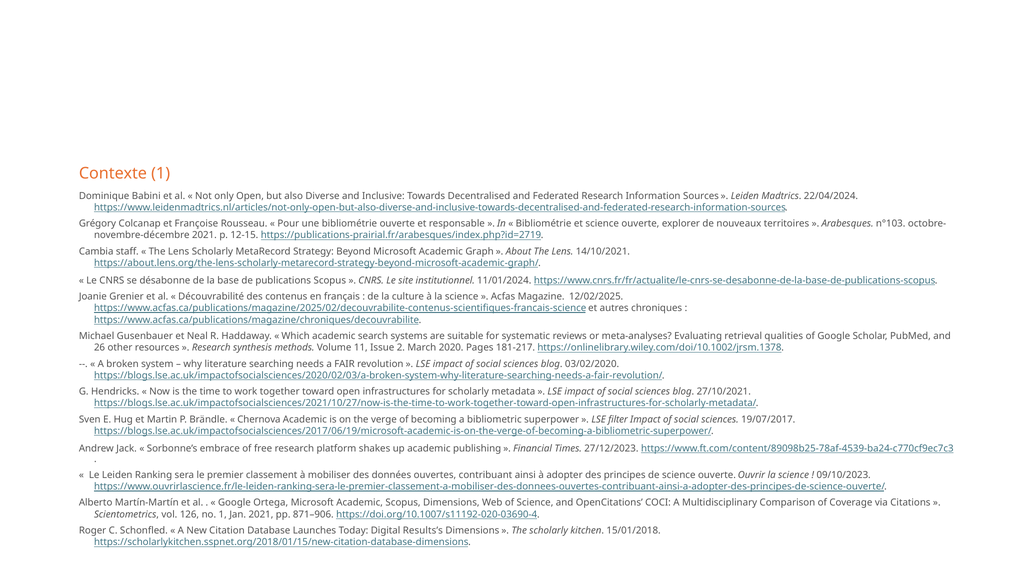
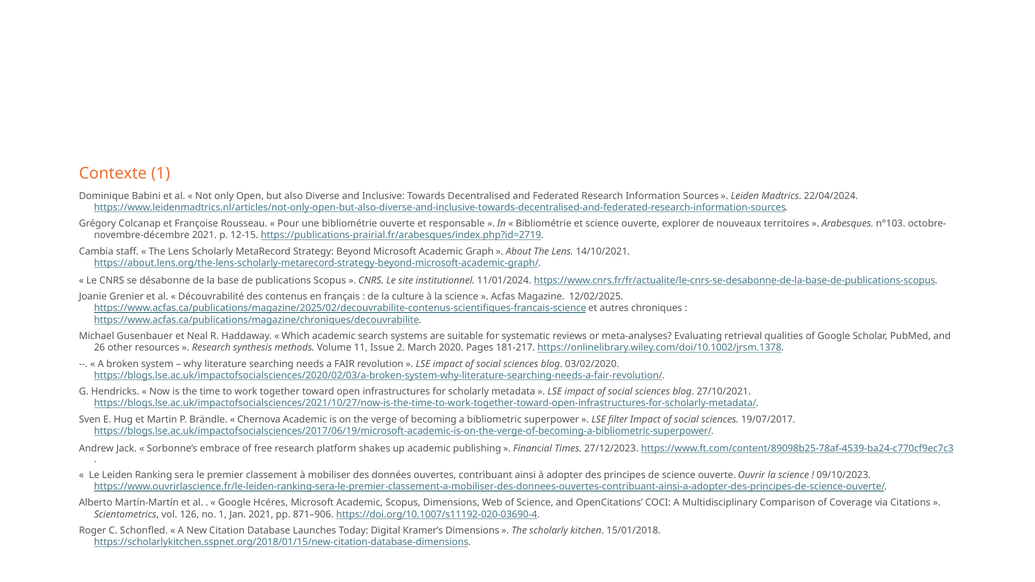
Ortega: Ortega -> Hcéres (271, 503)
Results’s: Results’s -> Kramer’s (423, 531)
